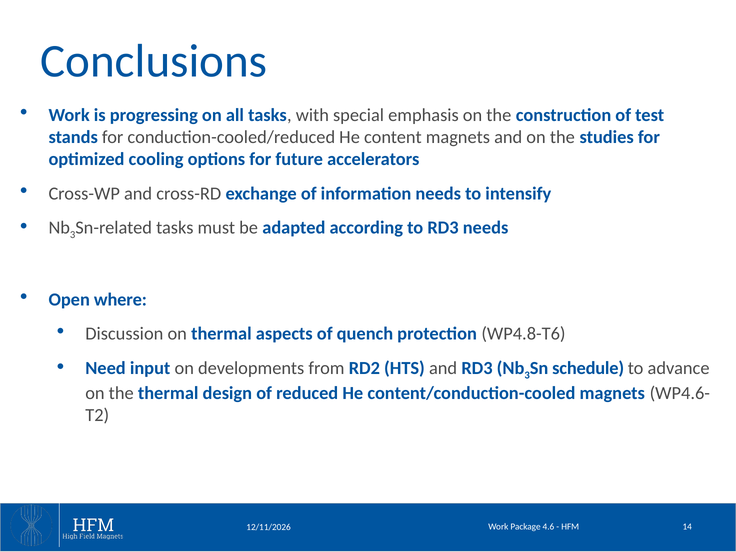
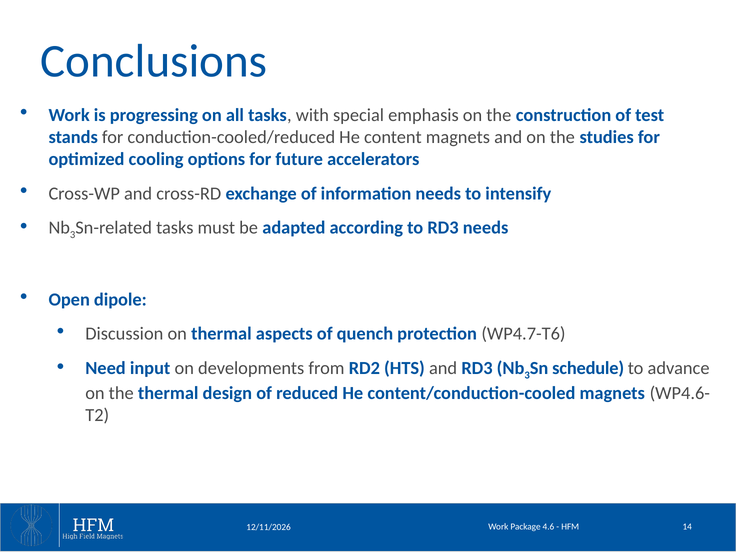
where: where -> dipole (120, 299)
WP4.8-T6: WP4.8-T6 -> WP4.7-T6 (523, 334)
